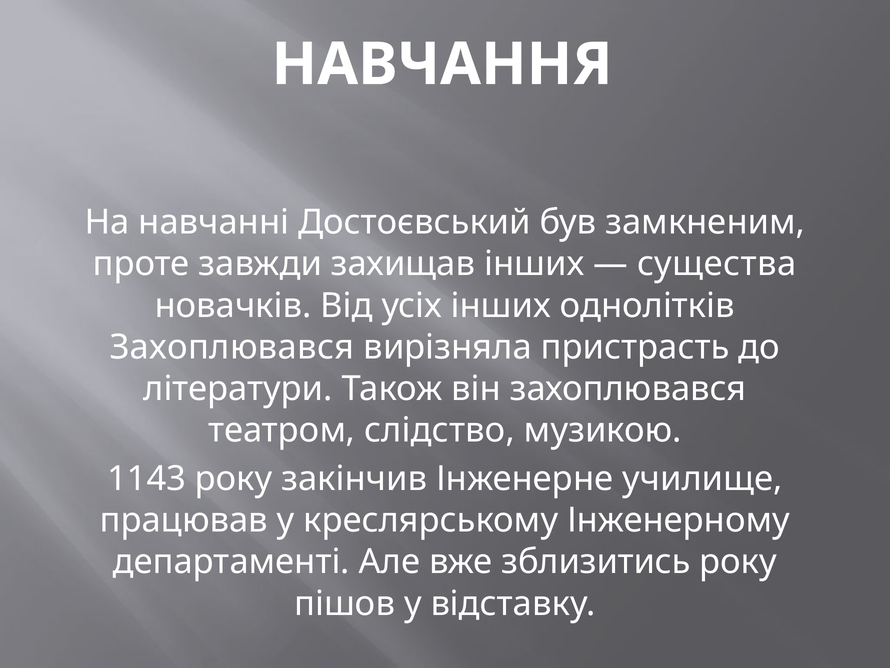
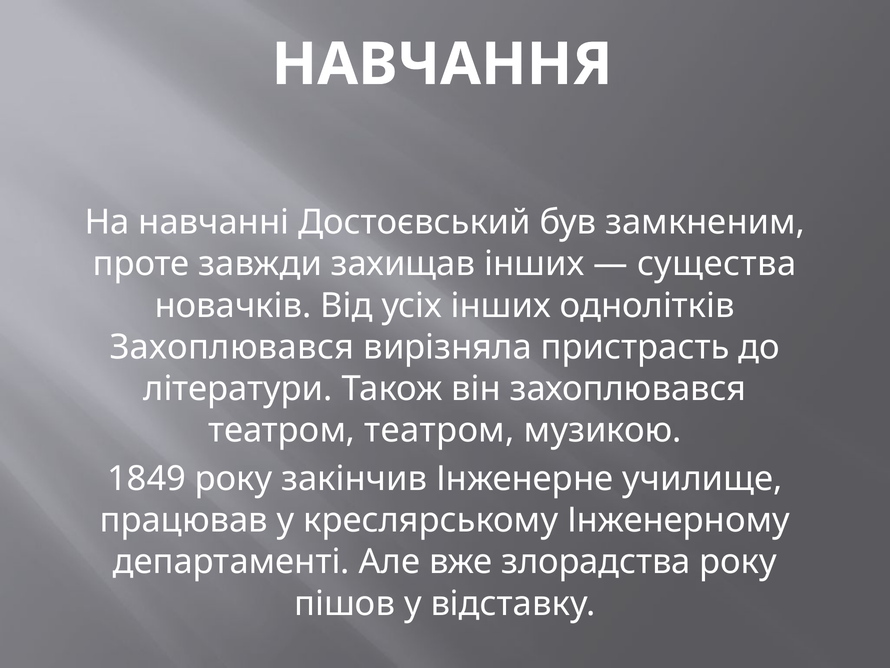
театром слідство: слідство -> театром (439, 430)
1143: 1143 -> 1849 (147, 479)
зблизитись: зблизитись -> злорадства (596, 562)
